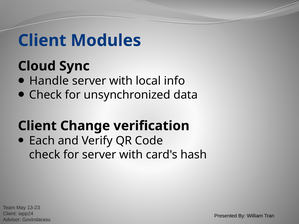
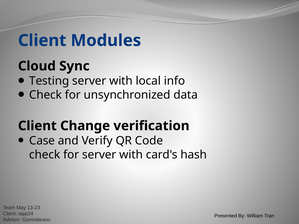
Handle: Handle -> Testing (49, 81)
Each: Each -> Case (42, 141)
